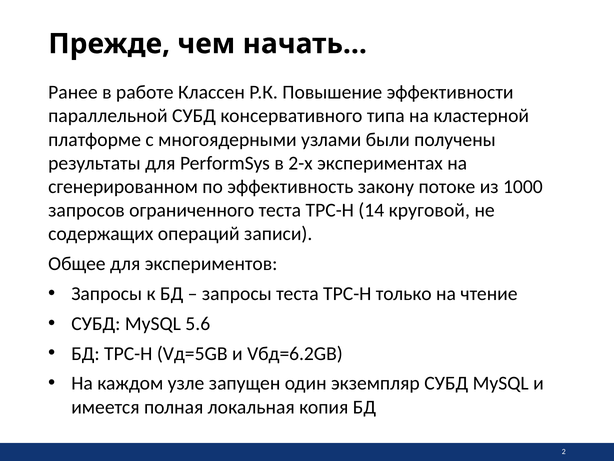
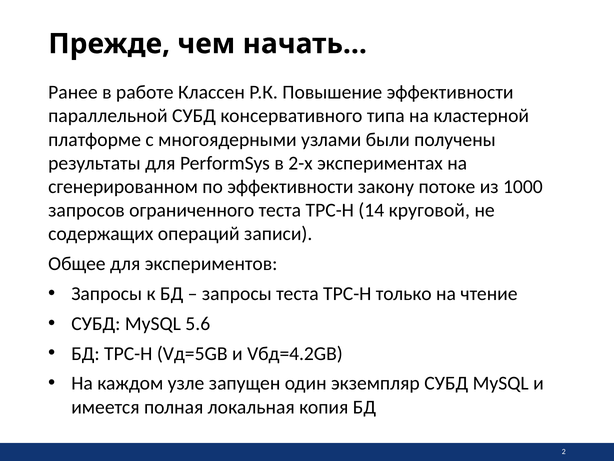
по эффективность: эффективность -> эффективности (290, 186)
Vбд=6.2GB: Vбд=6.2GB -> Vбд=4.2GB (295, 353)
